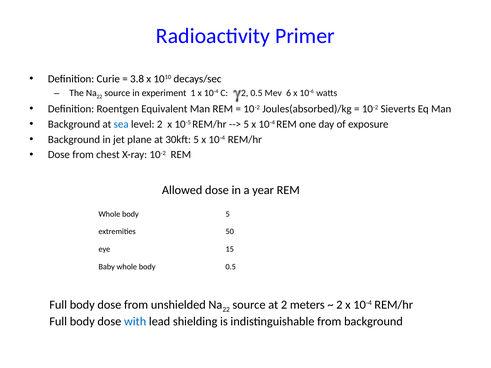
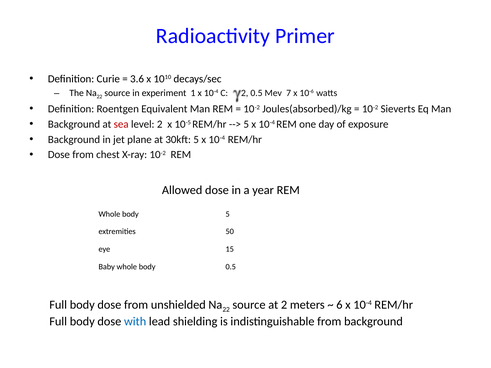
3.8: 3.8 -> 3.6 (137, 79)
6: 6 -> 7 (289, 93)
sea colour: blue -> red (121, 124)
2: 2 -> 6 (339, 305)
